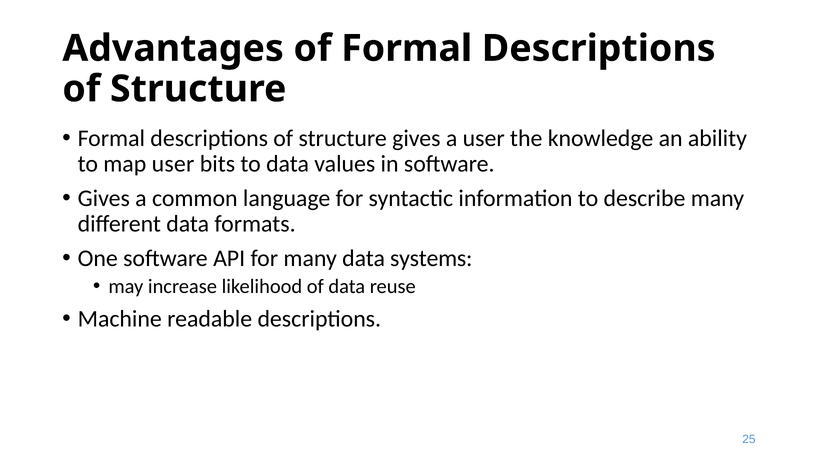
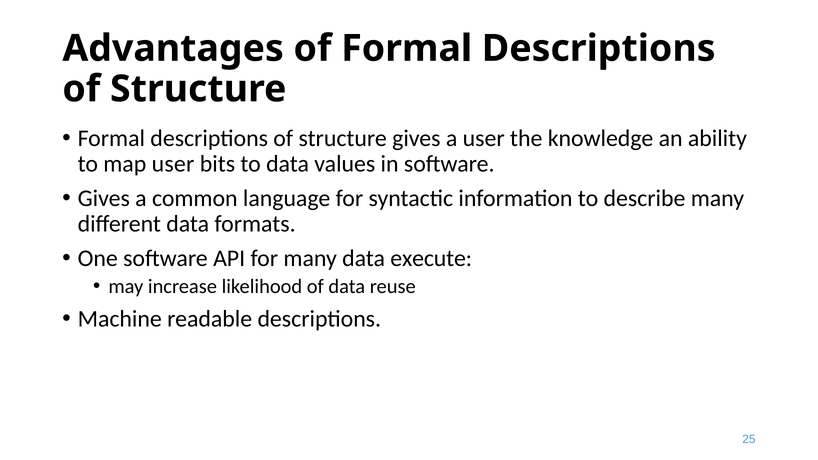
systems: systems -> execute (431, 258)
